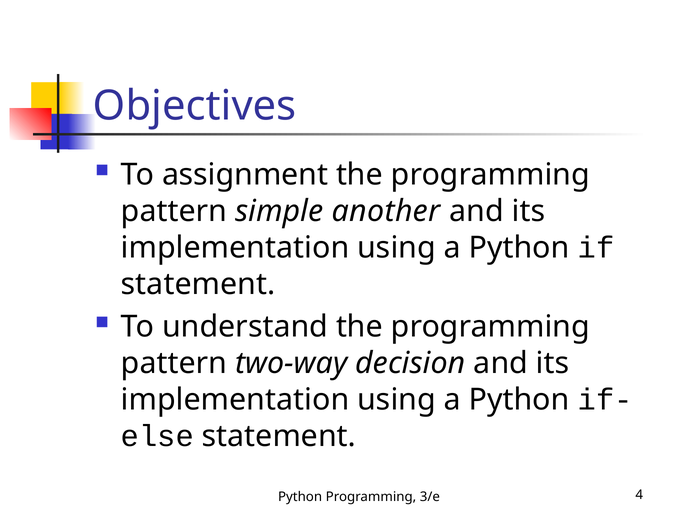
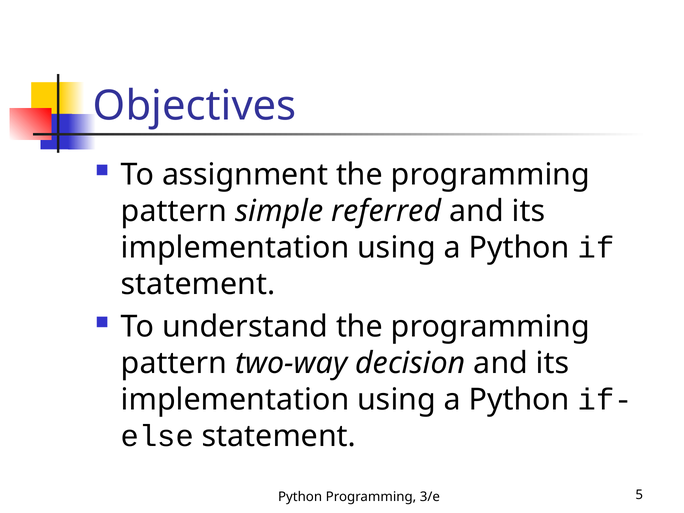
another: another -> referred (386, 211)
4: 4 -> 5 (639, 495)
